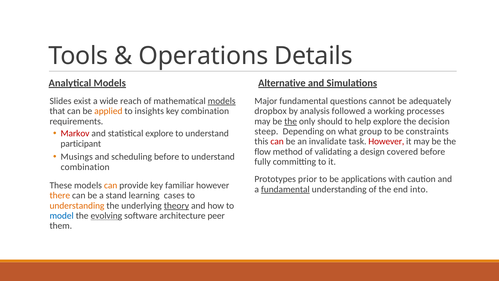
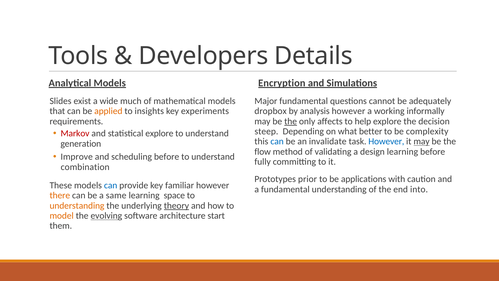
Operations: Operations -> Developers (203, 56)
Alternative: Alternative -> Encryption (282, 83)
reach: reach -> much (131, 101)
models underline: present -> none (222, 101)
key combination: combination -> experiments (205, 111)
analysis followed: followed -> however (348, 111)
processes: processes -> informally (426, 111)
should: should -> affects (330, 121)
group: group -> better (371, 131)
constraints: constraints -> complexity (427, 131)
can colour: red -> blue (277, 141)
However colour: red -> blue (386, 141)
may underline: none -> present (422, 141)
participant: participant -> generation (81, 143)
design covered: covered -> learning (402, 151)
Musings: Musings -> Improve (77, 157)
can colour: orange -> blue (111, 185)
fundamental underline: present -> none (285, 189)
stand: stand -> same (116, 195)
cases: cases -> space (174, 195)
model colour: blue -> orange (62, 216)
peer: peer -> start (216, 216)
